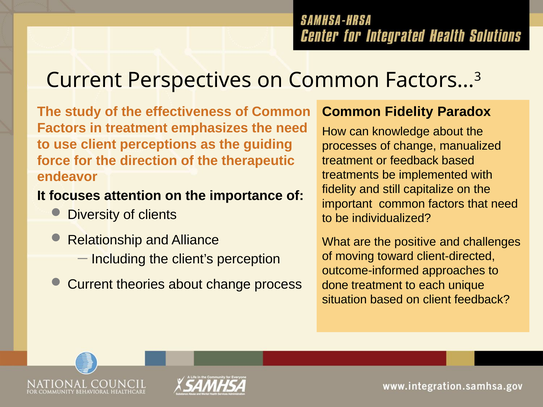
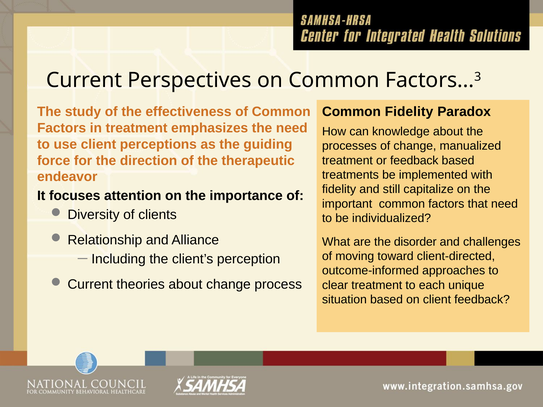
positive: positive -> disorder (415, 242)
done: done -> clear (335, 285)
